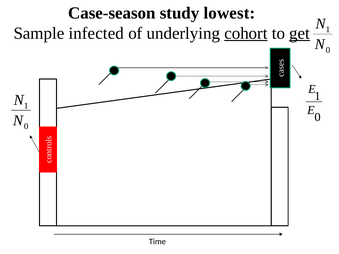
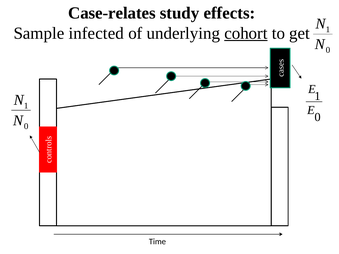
Case-season: Case-season -> Case-relates (112, 13)
lowest: lowest -> effects (229, 13)
get underline: present -> none (300, 33)
